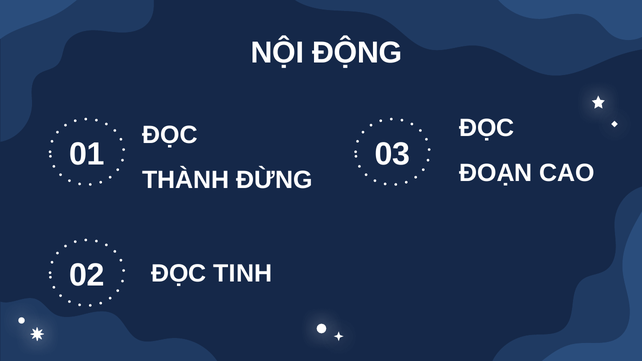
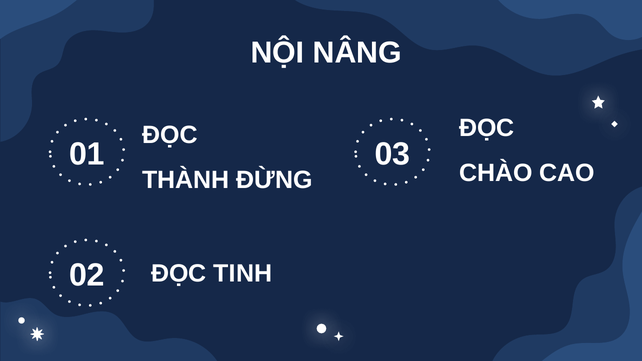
ĐỘNG: ĐỘNG -> NÂNG (357, 53)
ĐOẠN: ĐOẠN -> CHÀO (496, 173)
